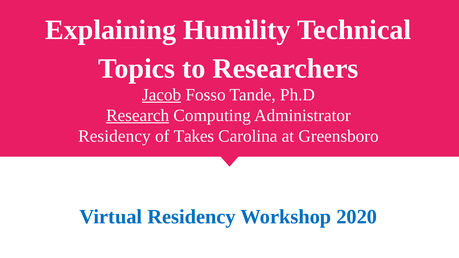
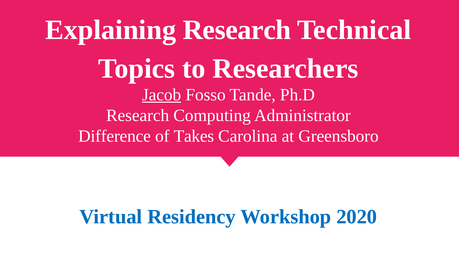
Explaining Humility: Humility -> Research (237, 30)
Research underline: present -> none (138, 116)
Residency: Residency -> Difference (115, 136)
